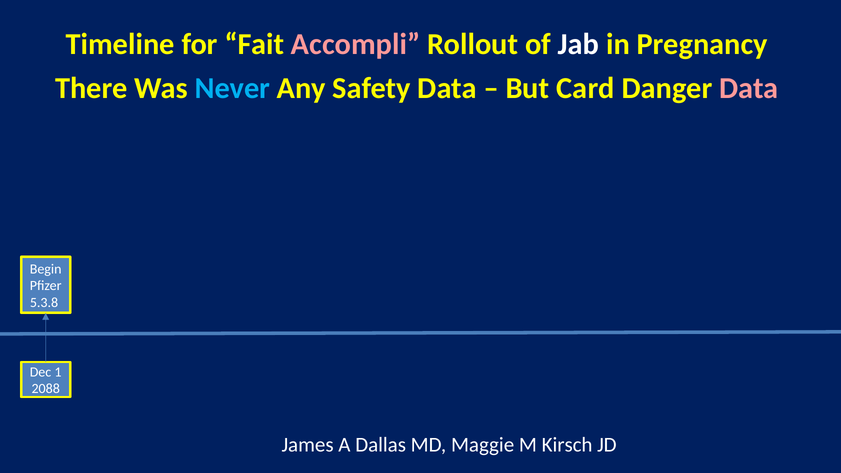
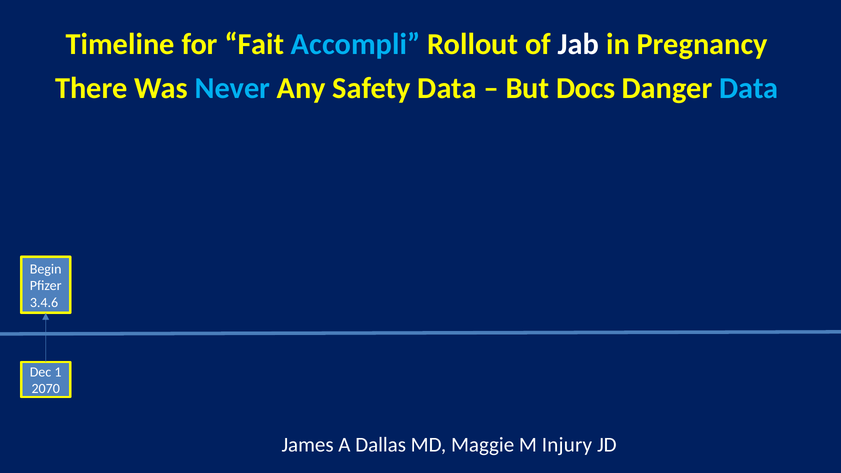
Accompli colour: pink -> light blue (356, 44)
Card: Card -> Docs (586, 88)
Data colour: pink -> light blue (749, 88)
5.3.8: 5.3.8 -> 3.4.6 (44, 303)
2088: 2088 -> 2070 (46, 389)
Kirsch: Kirsch -> Injury (567, 445)
